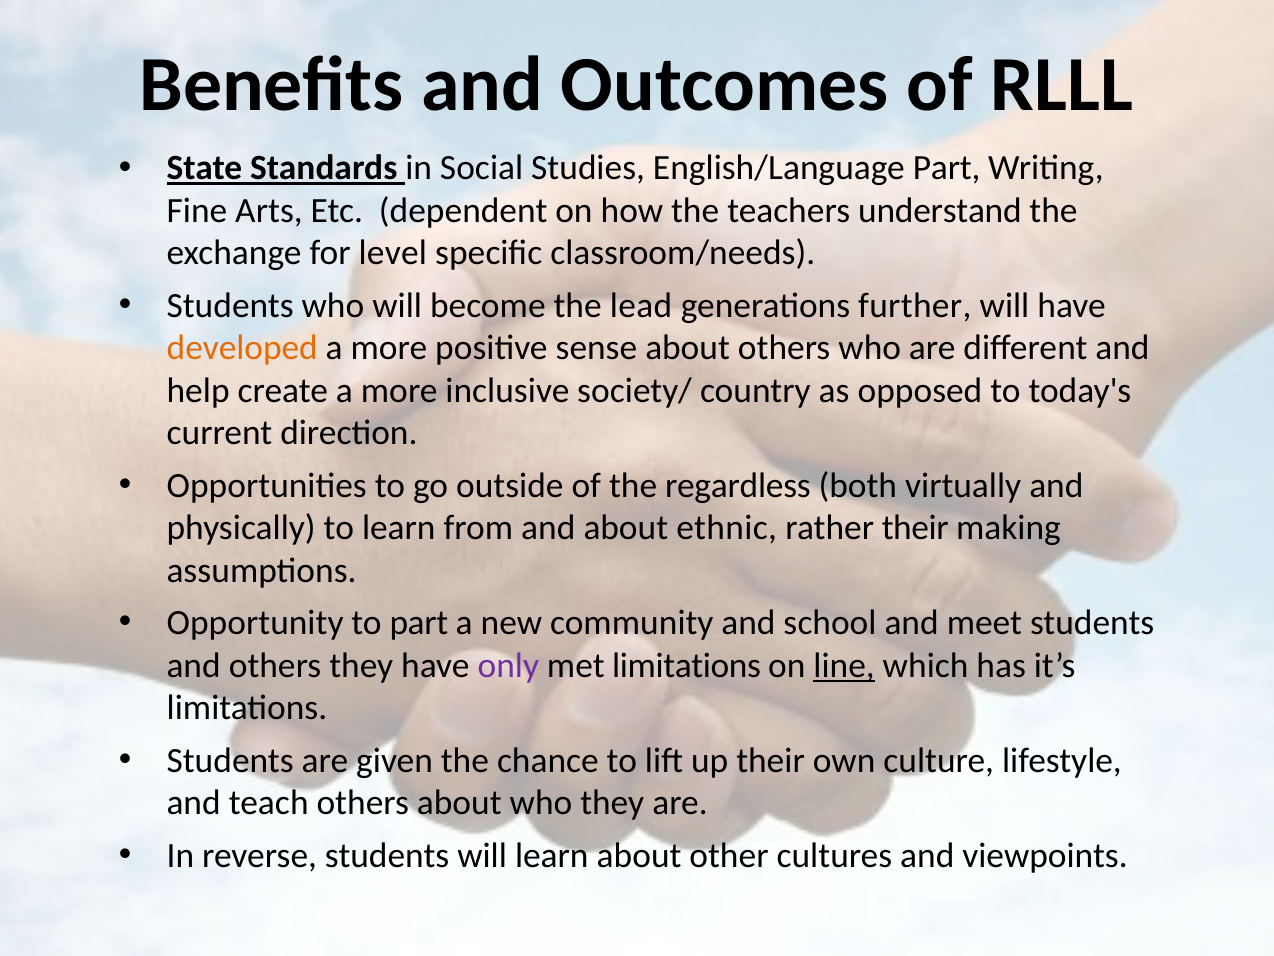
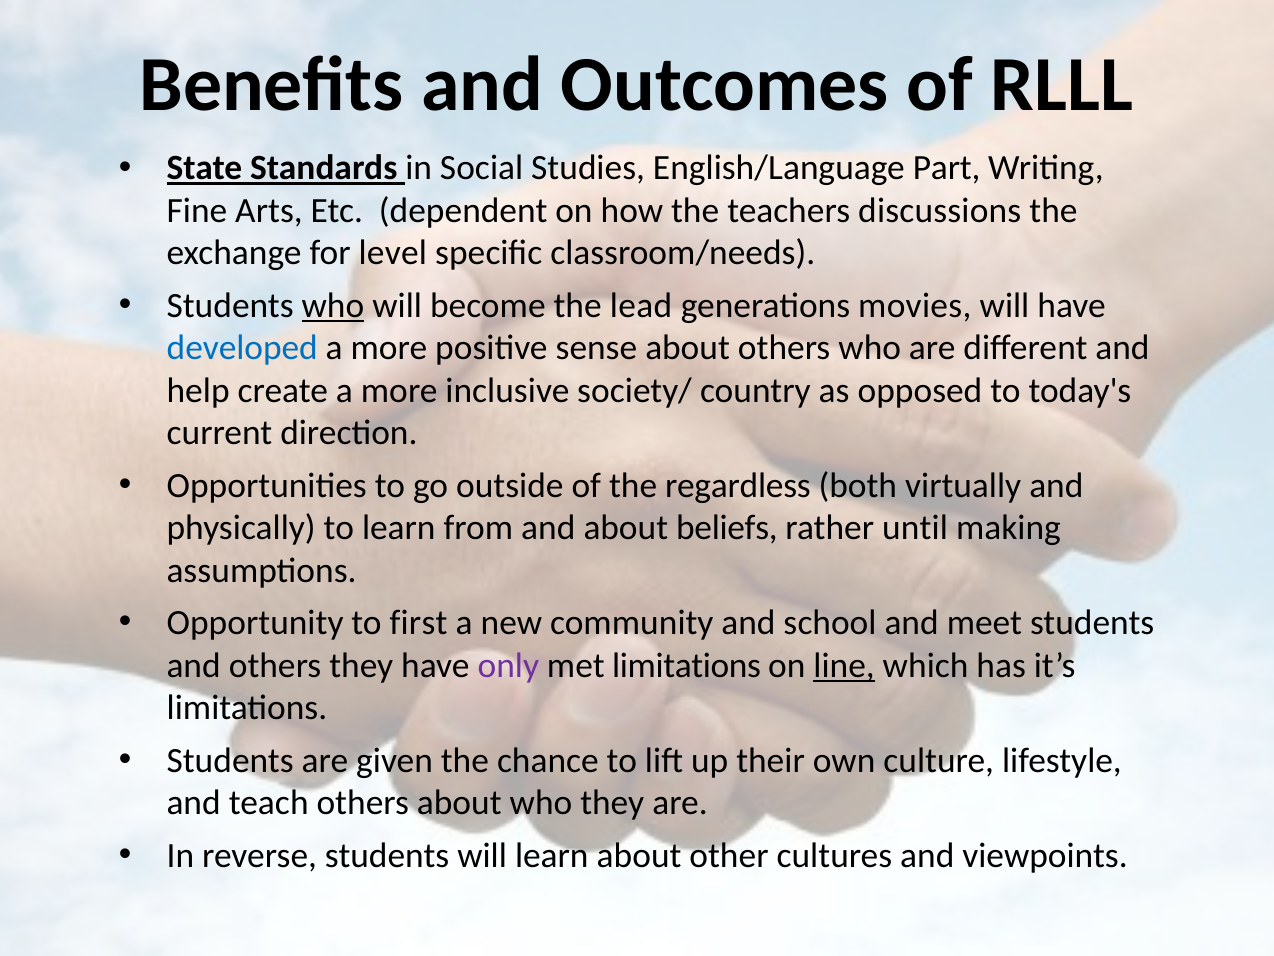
understand: understand -> discussions (940, 211)
who underline: none -> present (333, 306)
further: further -> movies (915, 306)
developed colour: orange -> blue (242, 348)
ethnic: ethnic -> beliefs (727, 528)
rather their: their -> until (915, 528)
to part: part -> first (419, 623)
